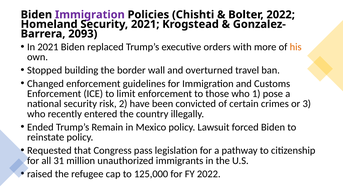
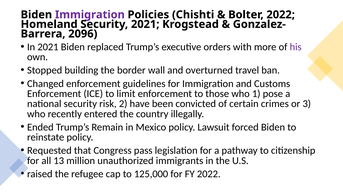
2093: 2093 -> 2096 (83, 34)
his colour: orange -> purple (296, 47)
31: 31 -> 13 (59, 161)
